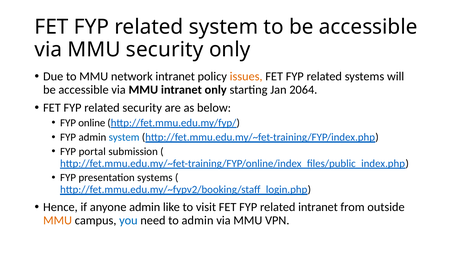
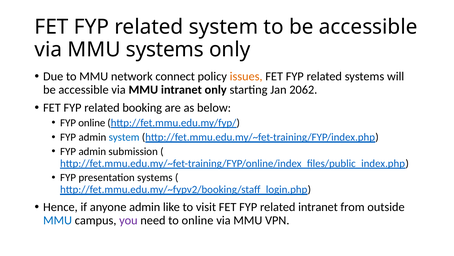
MMU security: security -> systems (165, 49)
network intranet: intranet -> connect (175, 76)
2064: 2064 -> 2062 (303, 90)
related security: security -> booking (142, 108)
portal: portal -> admin (92, 151)
MMU colour: orange -> blue (58, 220)
you colour: blue -> purple (128, 220)
to admin: admin -> online (198, 220)
